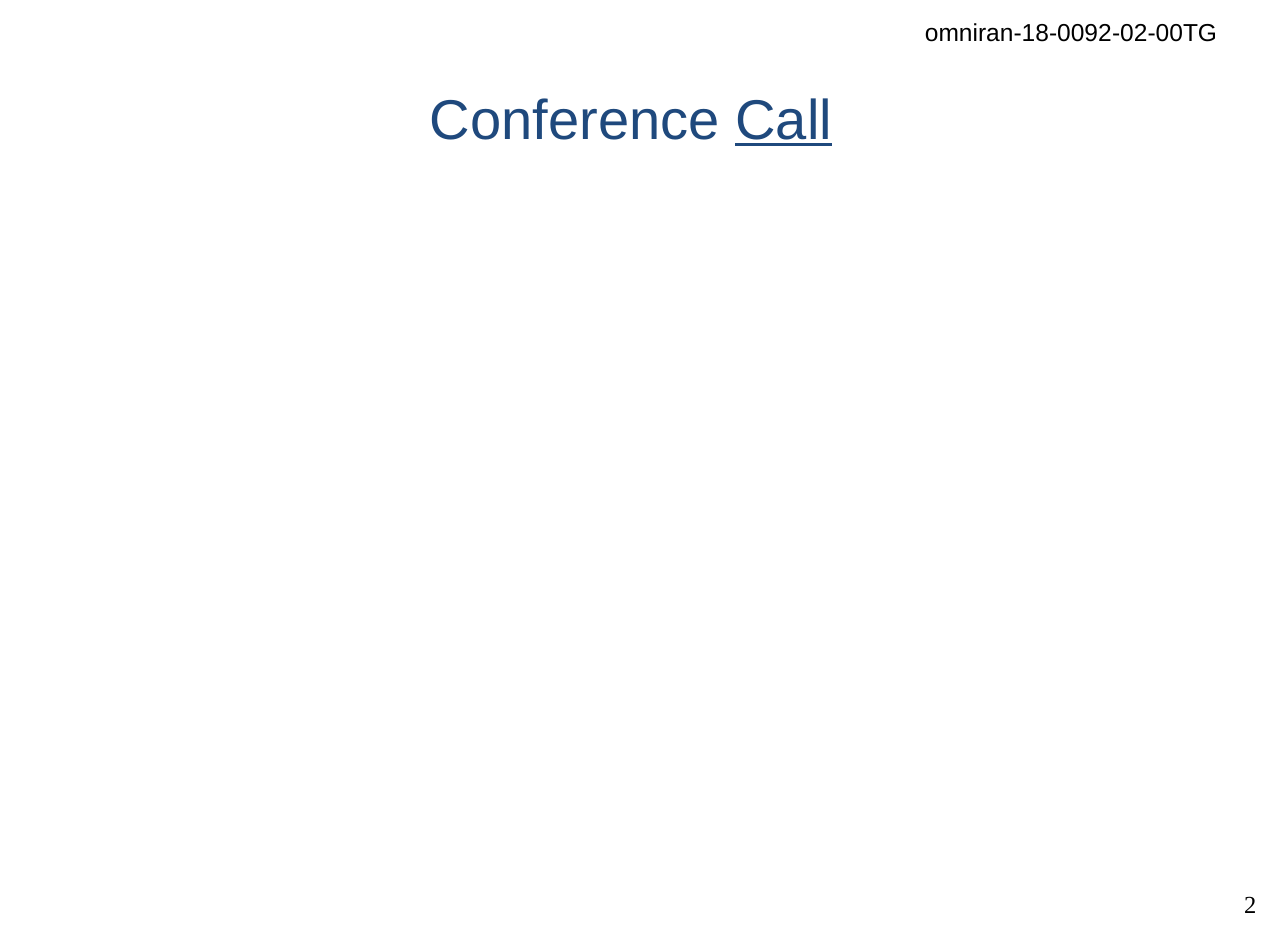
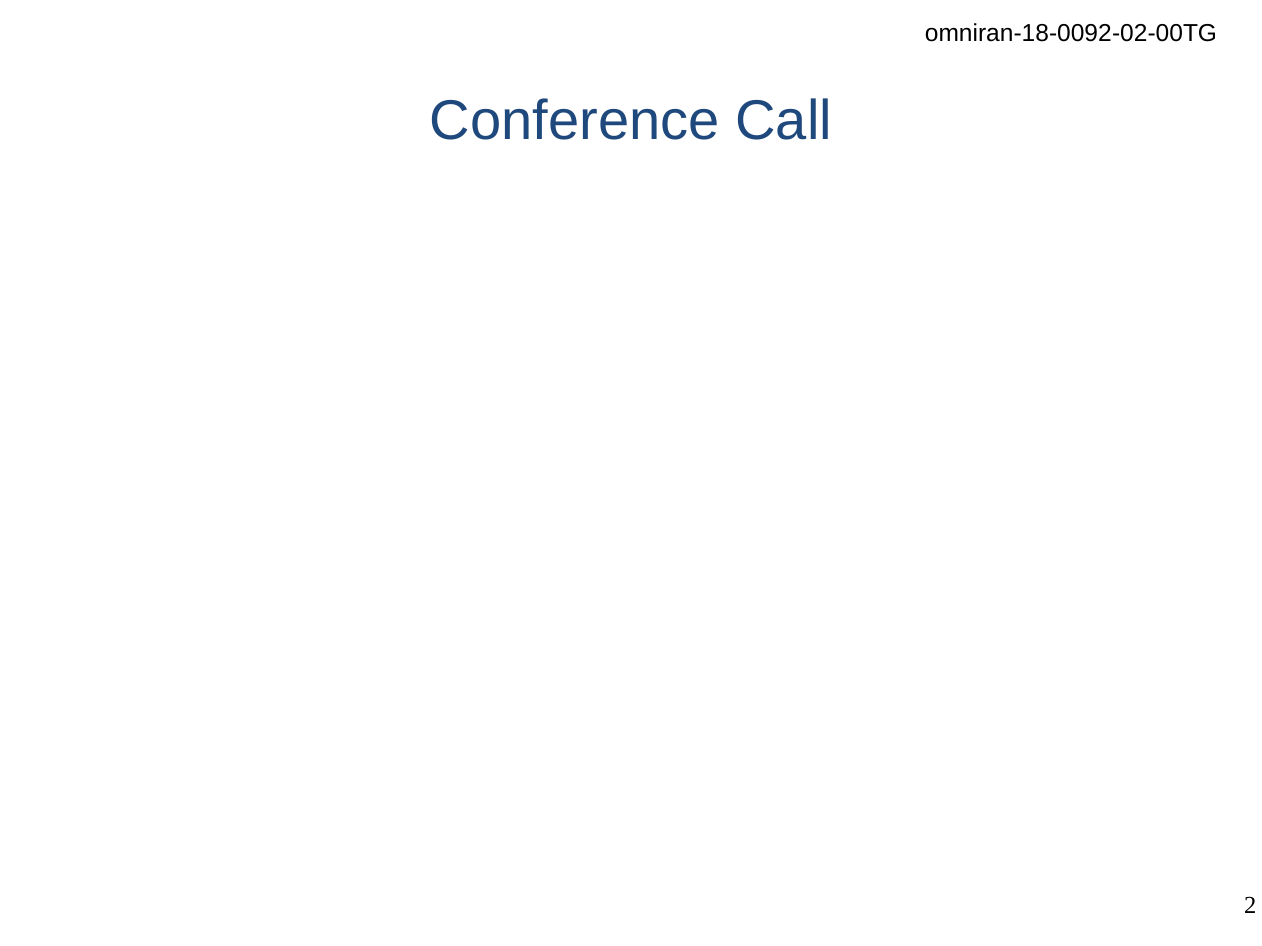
Call underline: present -> none (784, 121)
